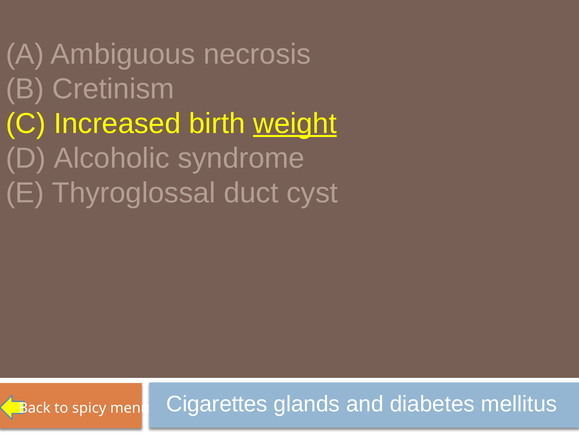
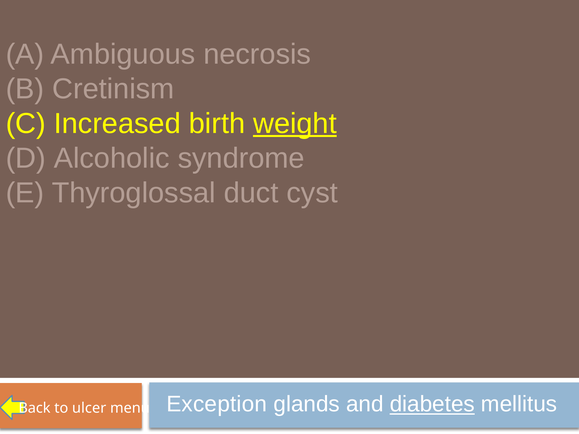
Cigarettes: Cigarettes -> Exception (217, 404)
diabetes underline: none -> present (432, 404)
spicy: spicy -> ulcer (89, 408)
